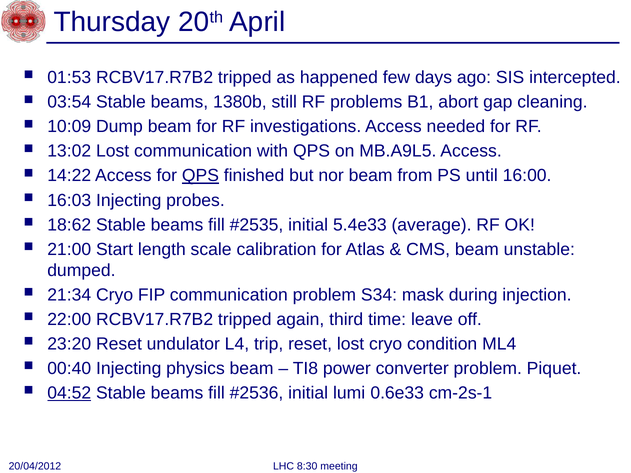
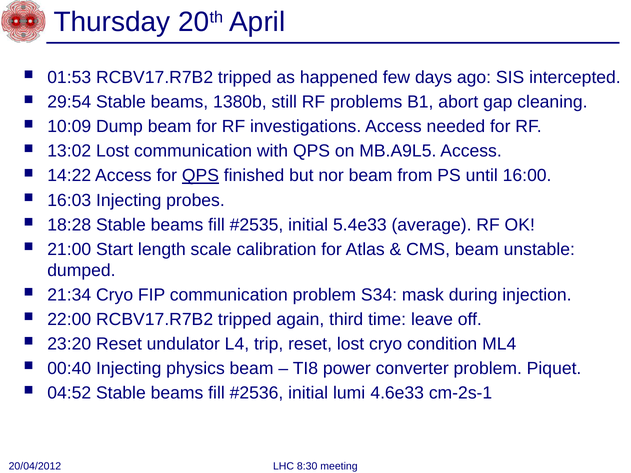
03:54: 03:54 -> 29:54 (69, 102)
18:62: 18:62 -> 18:28 (69, 225)
04:52 underline: present -> none (69, 393)
0.6e33: 0.6e33 -> 4.6e33 (397, 393)
